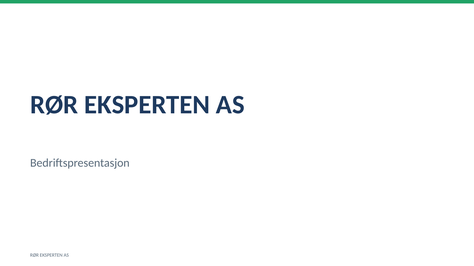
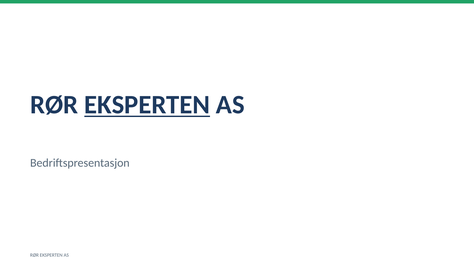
EKSPERTEN underline: none -> present (147, 105)
